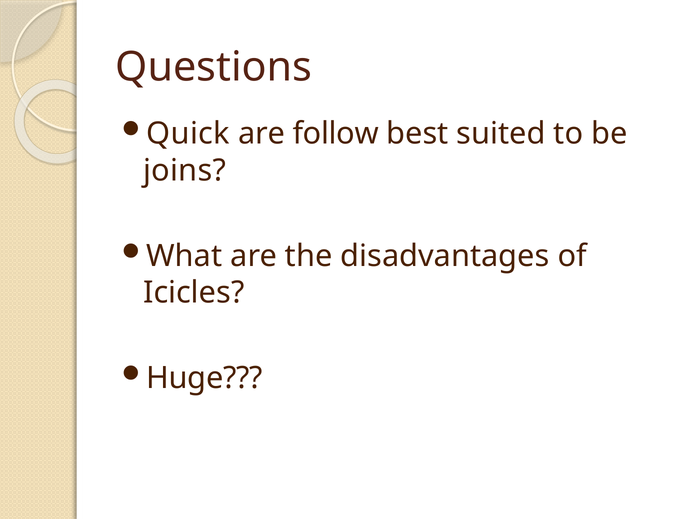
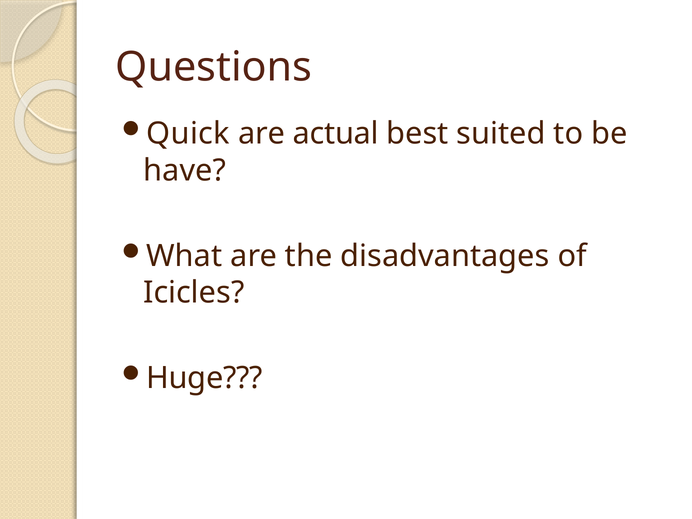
follow: follow -> actual (336, 134)
joins: joins -> have (185, 171)
